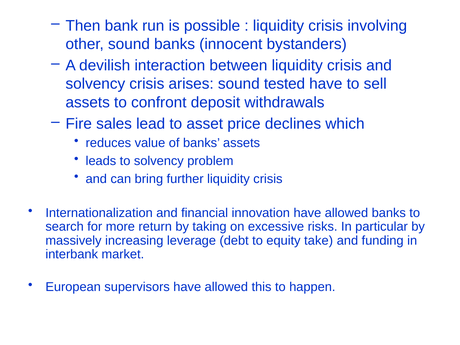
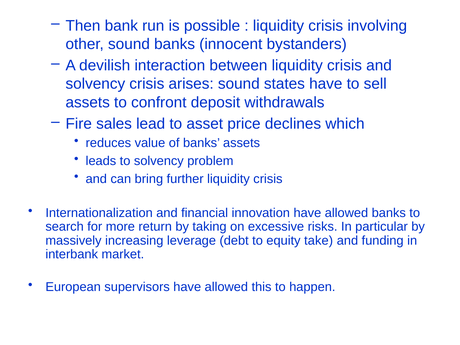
tested: tested -> states (284, 84)
